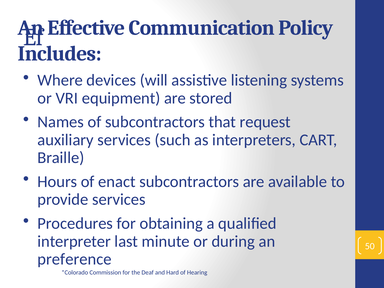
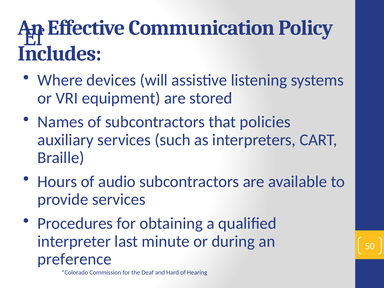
request: request -> policies (265, 122)
enact: enact -> audio (117, 182)
